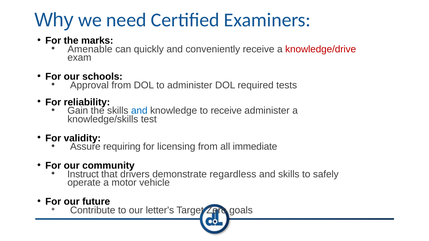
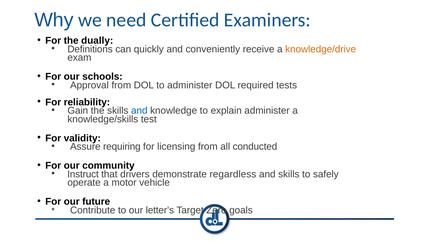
marks: marks -> dually (97, 41)
Amenable: Amenable -> Definitions (90, 49)
knowledge/drive colour: red -> orange (321, 49)
to receive: receive -> explain (226, 111)
immediate: immediate -> conducted (255, 147)
